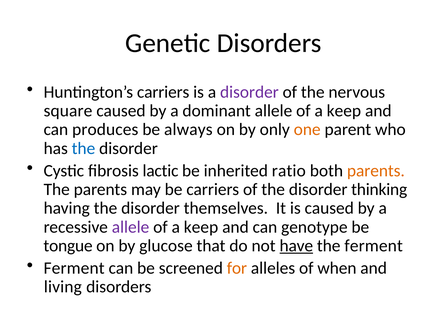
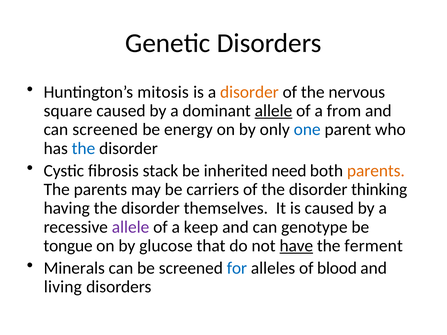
Huntington’s carriers: carriers -> mitosis (163, 92)
disorder colour: purple -> orange (249, 92)
allele underline: none -> present (273, 111)
keep: keep -> from (344, 111)
can produces: produces -> screened (105, 130)
always: always -> energy (188, 130)
one colour: orange -> blue (307, 130)
lactic: lactic -> stack (160, 171)
ratio: ratio -> need (289, 171)
Ferment: Ferment -> Minerals (74, 268)
for colour: orange -> blue (237, 268)
when: when -> blood (337, 268)
